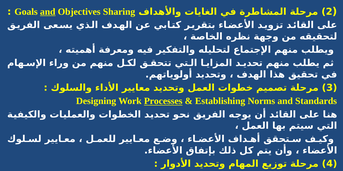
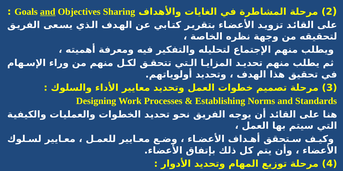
Processes underline: present -> none (163, 101)
